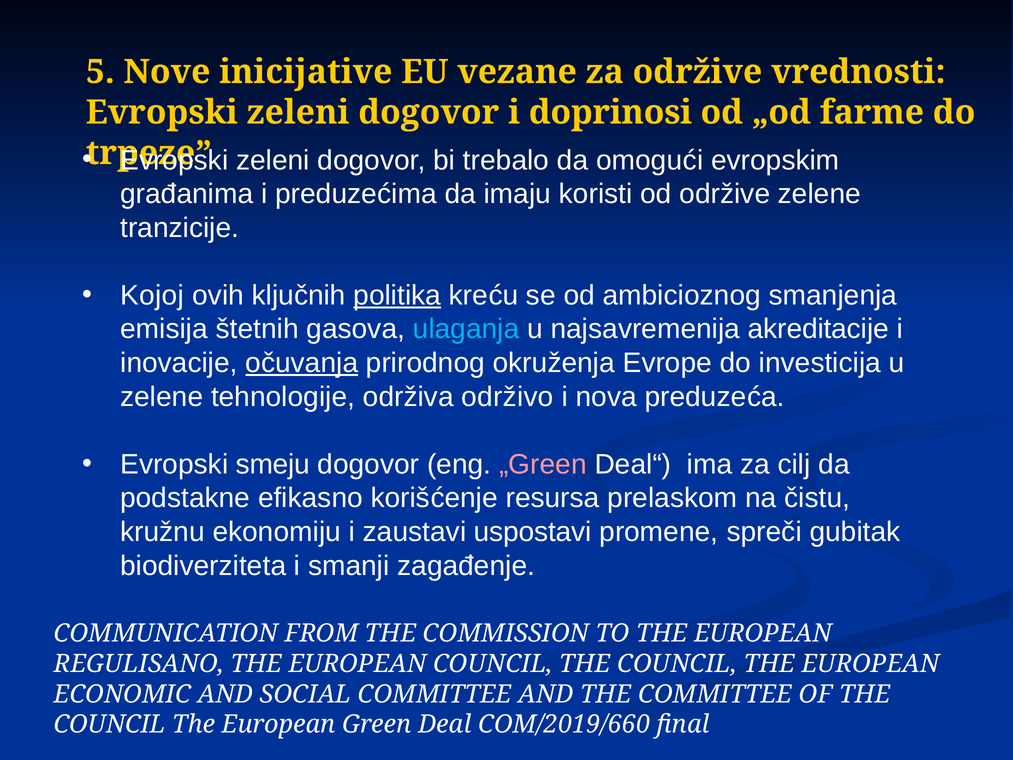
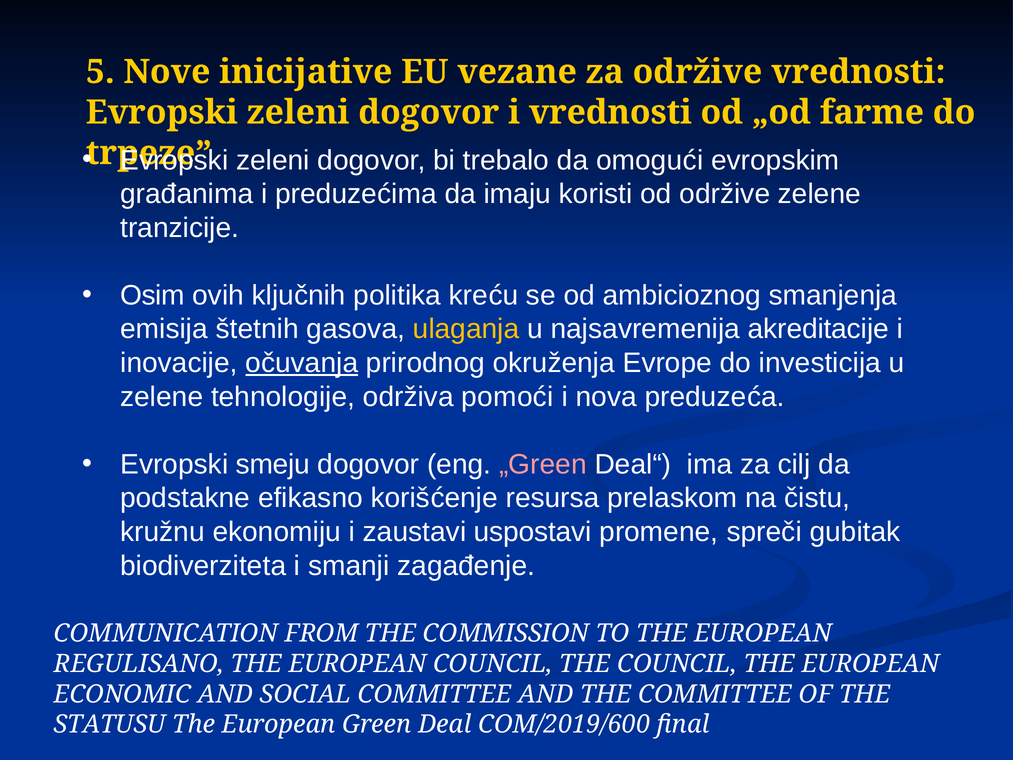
i doprinosi: doprinosi -> vrednosti (610, 112)
Kojoj: Kojoj -> Osim (152, 295)
politika underline: present -> none (397, 295)
ulaganja colour: light blue -> yellow (466, 329)
održivo: održivo -> pomoći (507, 397)
COUNCIL: COUNCIL -> STATUSU (110, 724)
COM/2019/660: COM/2019/660 -> COM/2019/600 (564, 724)
